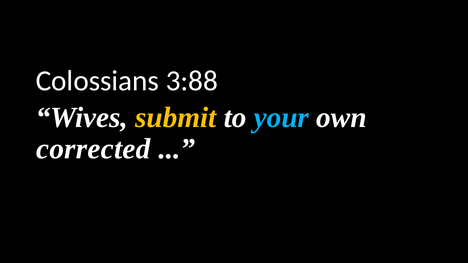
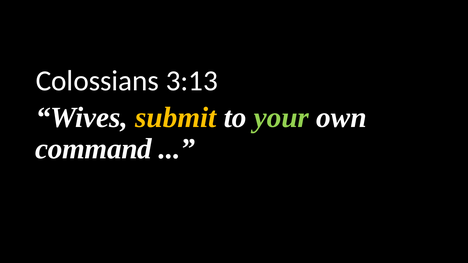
3:88: 3:88 -> 3:13 (192, 81)
your colour: light blue -> light green (281, 118)
corrected: corrected -> command (94, 149)
